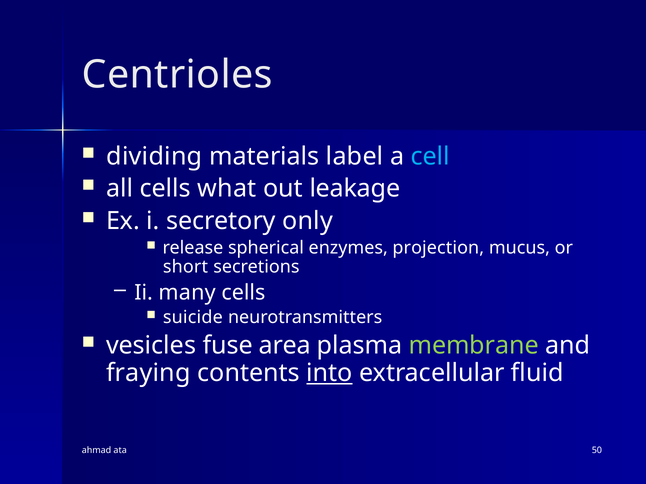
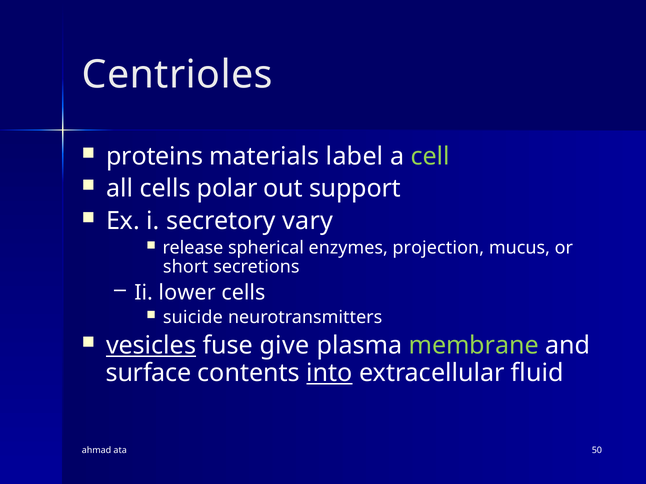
dividing: dividing -> proteins (155, 157)
cell colour: light blue -> light green (430, 157)
what: what -> polar (227, 189)
leakage: leakage -> support (355, 189)
only: only -> vary (308, 221)
many: many -> lower (187, 293)
vesicles underline: none -> present (151, 346)
area: area -> give (285, 346)
fraying: fraying -> surface (149, 373)
